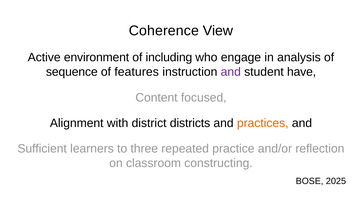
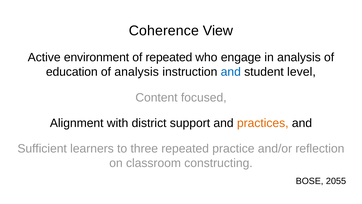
of including: including -> repeated (169, 57)
sequence: sequence -> education (72, 72)
of features: features -> analysis (137, 72)
and colour: purple -> blue (231, 72)
have: have -> level (301, 72)
districts: districts -> support (190, 123)
2025: 2025 -> 2055 (336, 181)
